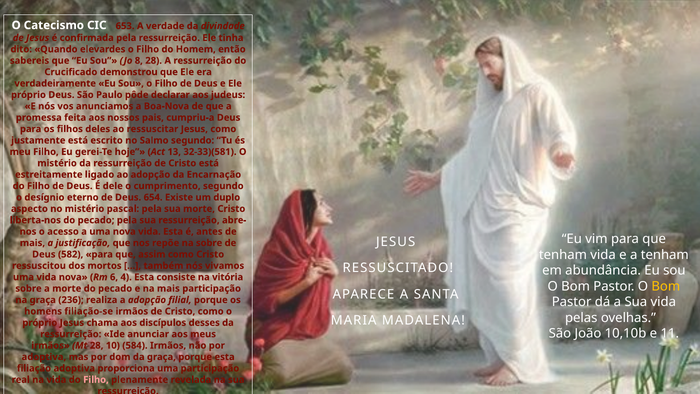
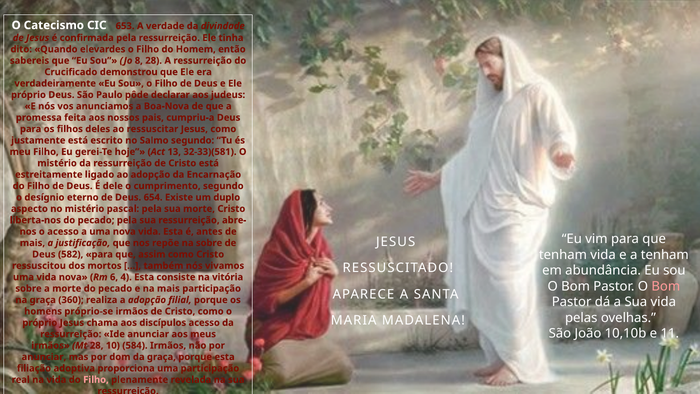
Bom colour: yellow -> pink (666, 286)
236: 236 -> 360 (71, 300)
filiação-se: filiação-se -> próprio-se (89, 311)
discípulos desses: desses -> acesso (204, 323)
adoptiva: adoptiva -> anunciar (44, 357)
